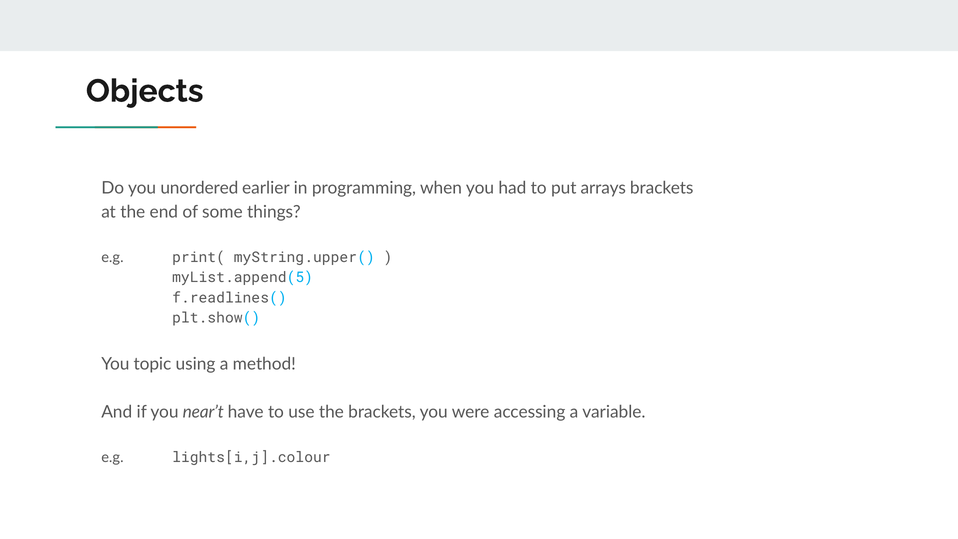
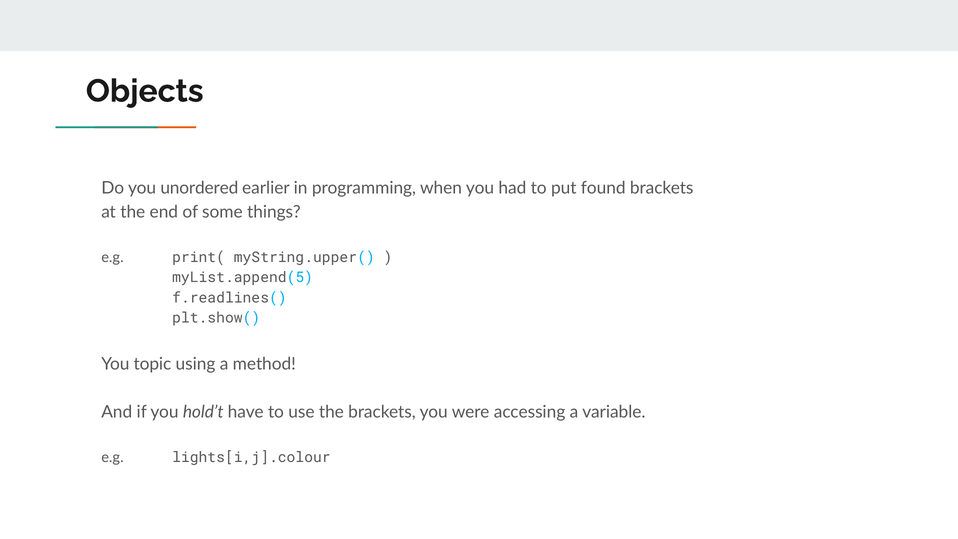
arrays: arrays -> found (603, 188)
near’t: near’t -> hold’t (203, 412)
